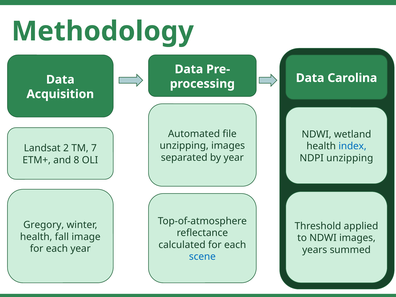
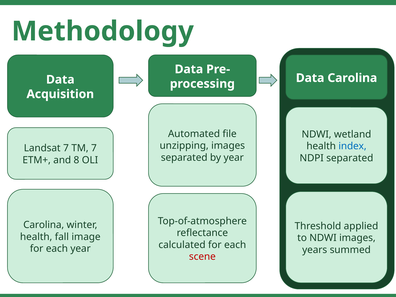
Landsat 2: 2 -> 7 (66, 148)
NDPI unzipping: unzipping -> separated (350, 158)
Gregory: Gregory -> Carolina (44, 225)
scene colour: blue -> red (202, 257)
